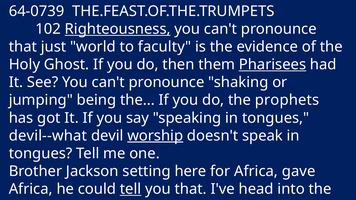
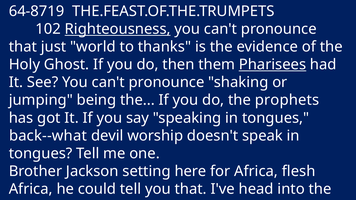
64-0739: 64-0739 -> 64-8719 (37, 11)
faculty: faculty -> thanks (164, 47)
devil--what: devil--what -> back--what (48, 136)
worship underline: present -> none (155, 136)
gave: gave -> flesh (299, 171)
tell underline: present -> none (131, 189)
